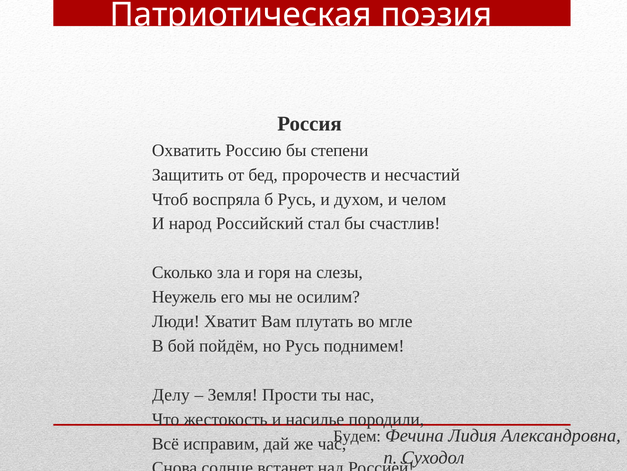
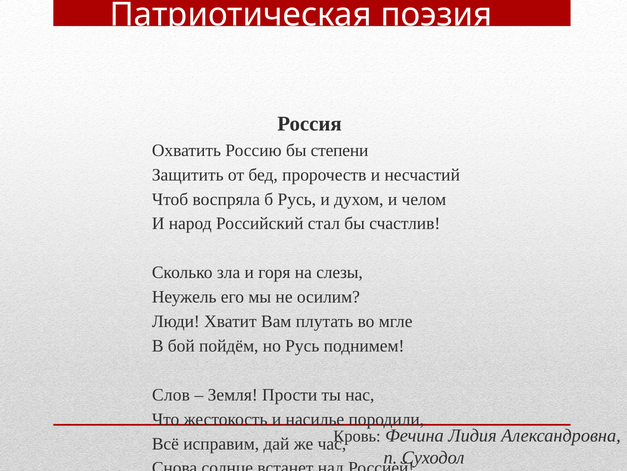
Делу: Делу -> Слов (171, 394)
Будем: Будем -> Кровь (357, 435)
